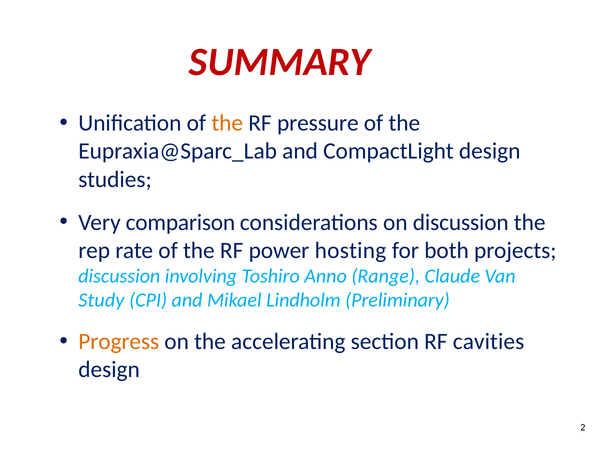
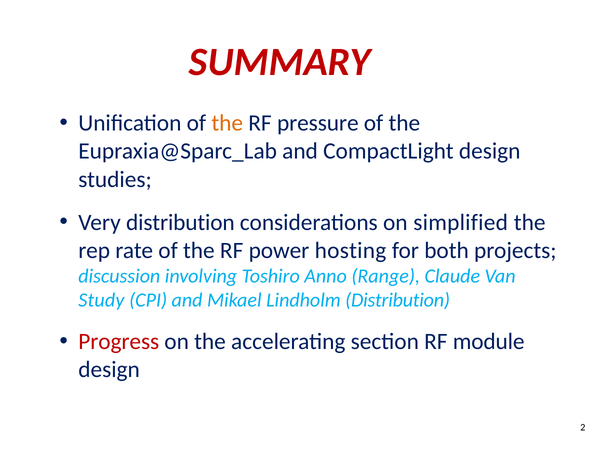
Very comparison: comparison -> distribution (180, 222)
on discussion: discussion -> simplified (461, 222)
Lindholm Preliminary: Preliminary -> Distribution (398, 300)
Progress colour: orange -> red (119, 342)
cavities: cavities -> module (489, 342)
